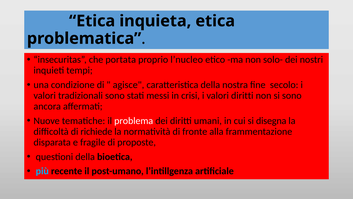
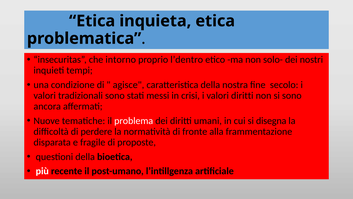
portata: portata -> intorno (121, 59)
l’nucleo: l’nucleo -> l’dentro (187, 59)
richiede: richiede -> perdere (96, 131)
più colour: light blue -> white (42, 171)
